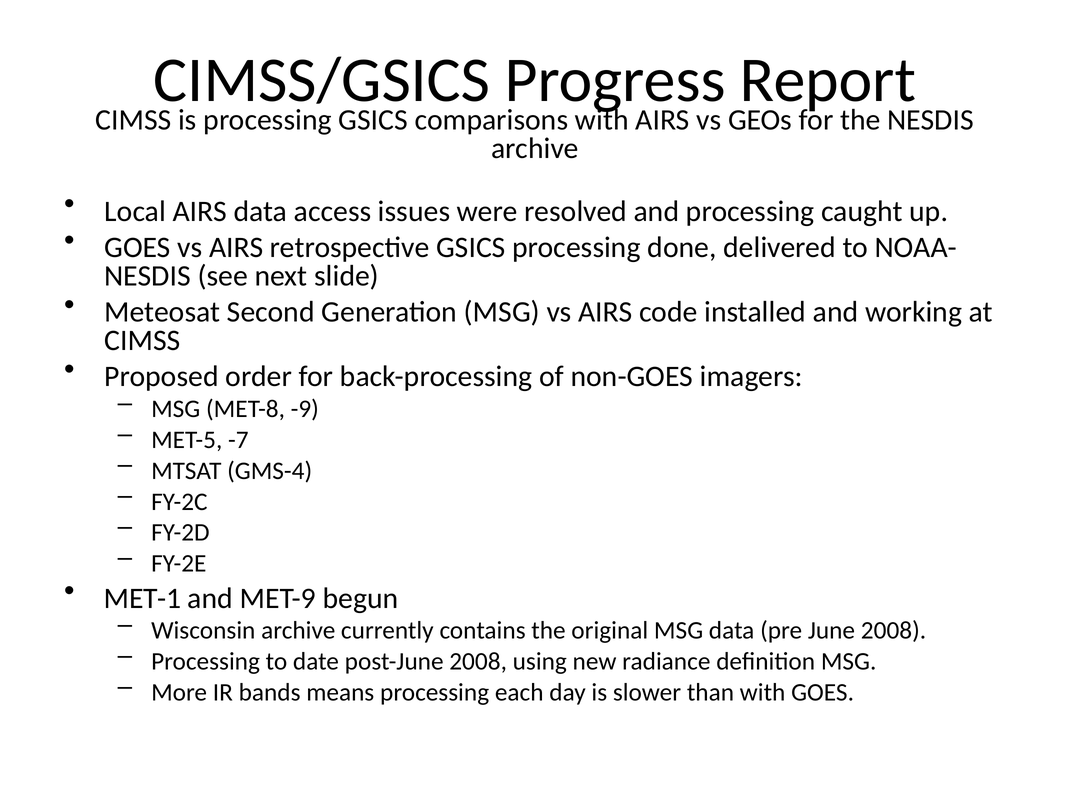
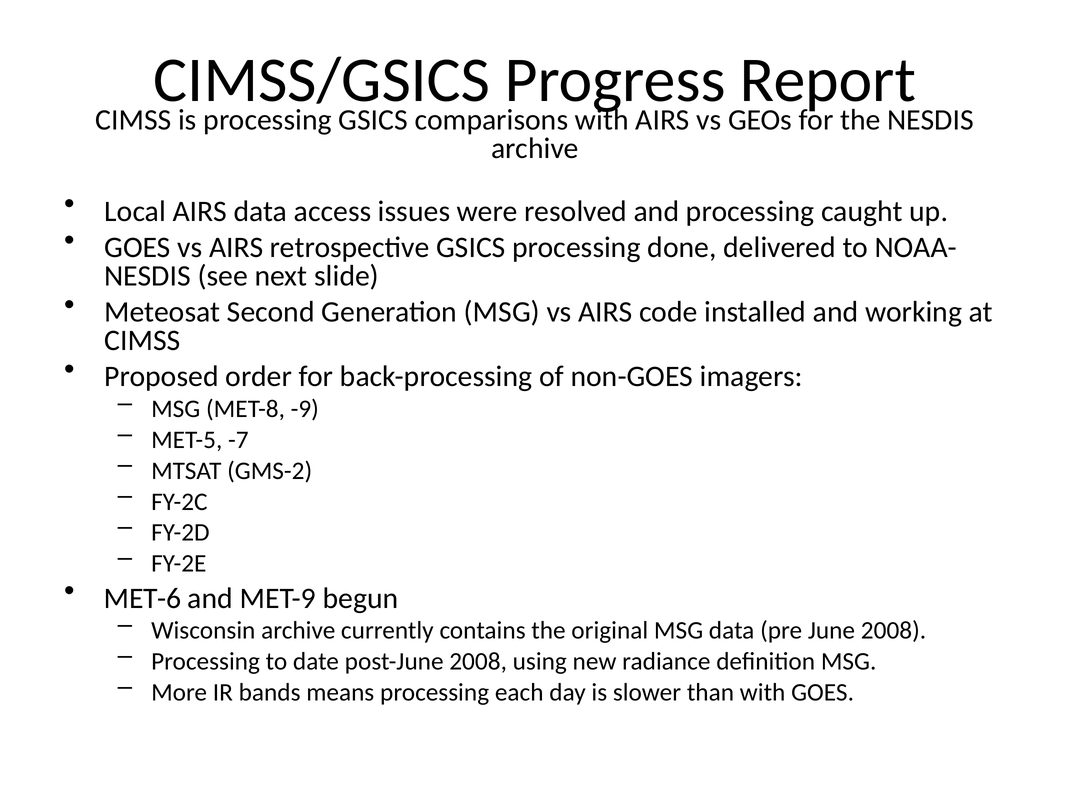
GMS-4: GMS-4 -> GMS-2 (270, 471)
MET-1: MET-1 -> MET-6 (143, 599)
